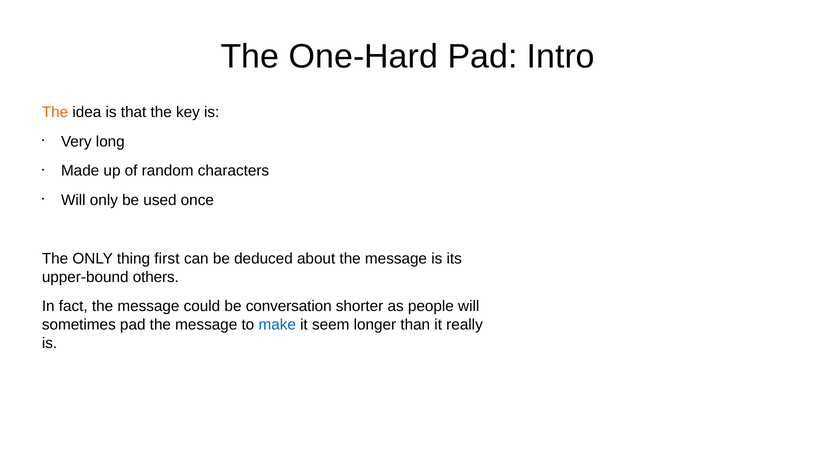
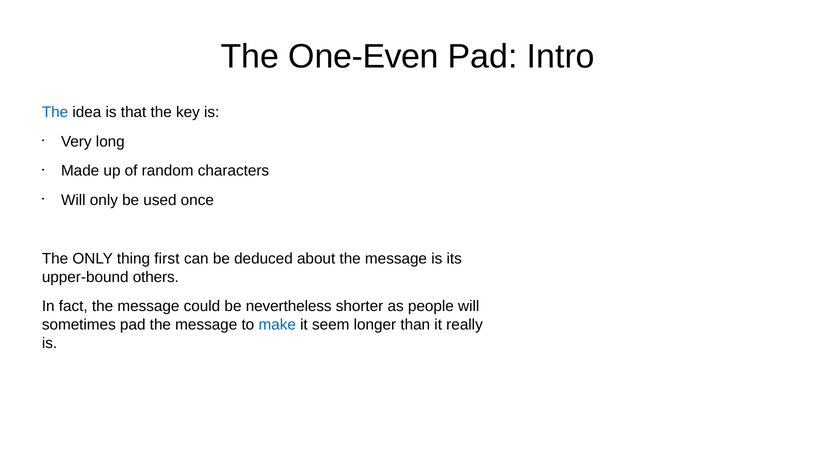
One-Hard: One-Hard -> One-Even (364, 56)
The colour: orange -> blue (55, 112)
conversation: conversation -> nevertheless (289, 306)
